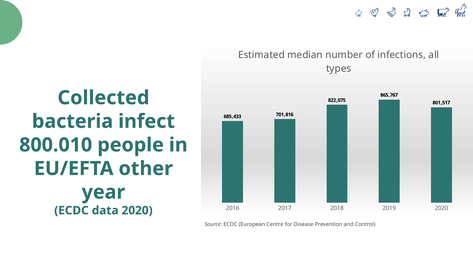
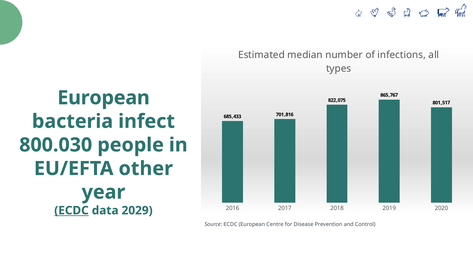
Collected: Collected -> European (104, 98)
800.010: 800.010 -> 800.030 (56, 145)
ECDC underline: none -> present (71, 211)
data 2020: 2020 -> 2029 (137, 211)
